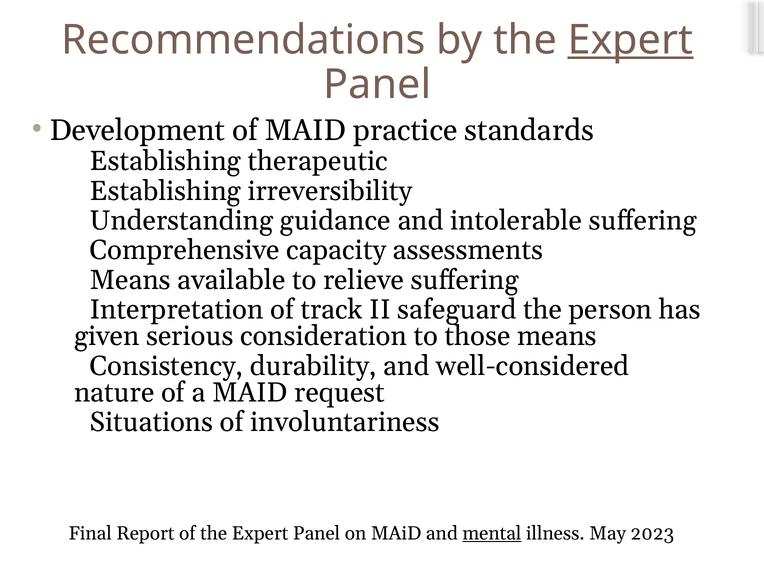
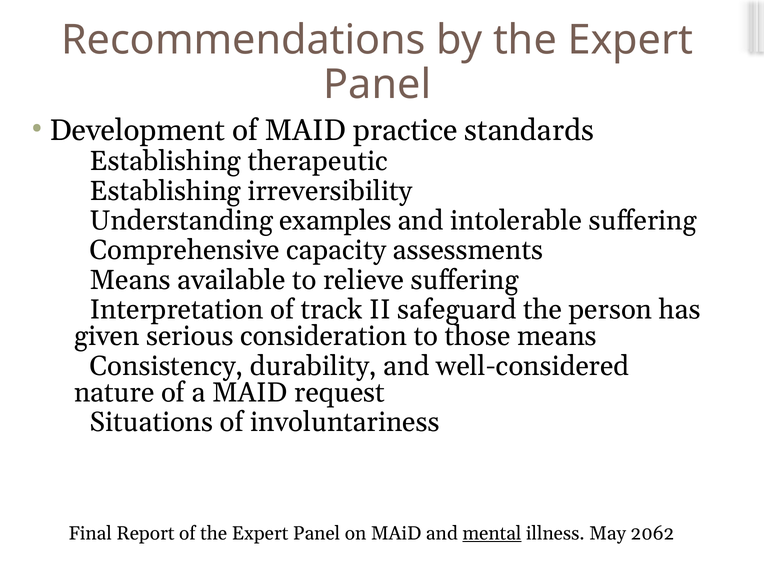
Expert underline: present -> none (630, 40)
guidance: guidance -> examples (336, 221)
2023: 2023 -> 2062 (652, 533)
